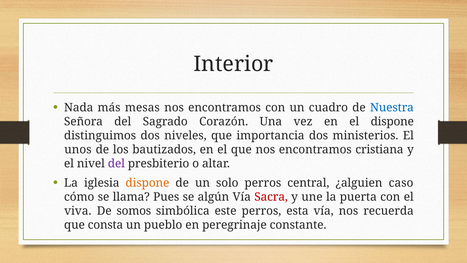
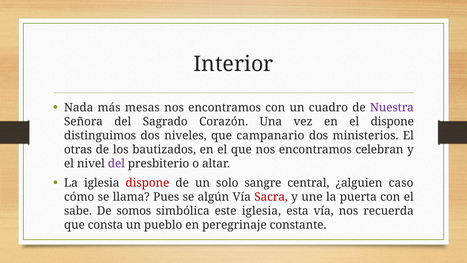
Nuestra colour: blue -> purple (392, 108)
importancia: importancia -> campanario (270, 136)
unos: unos -> otras (78, 150)
cristiana: cristiana -> celebran (379, 150)
dispone colour: orange -> red (147, 183)
solo perros: perros -> sangre (263, 183)
viva: viva -> sabe (78, 211)
este perros: perros -> iglesia (261, 211)
